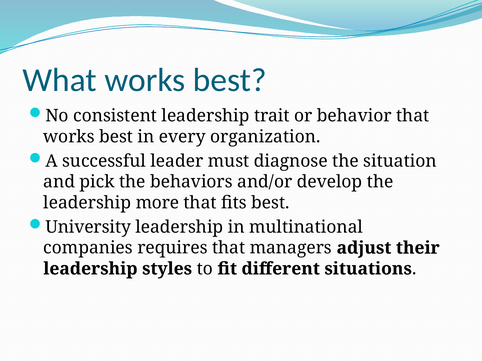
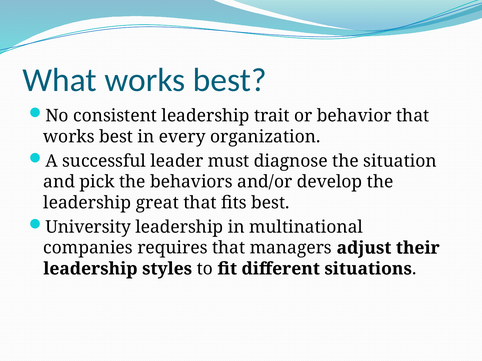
more: more -> great (157, 203)
